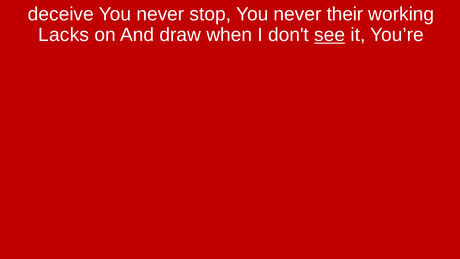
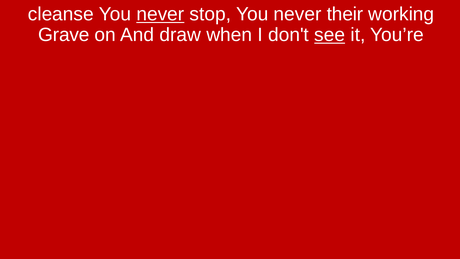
deceive: deceive -> cleanse (61, 14)
never underline: none -> present (160, 14)
Lacks: Lacks -> Grave (64, 35)
